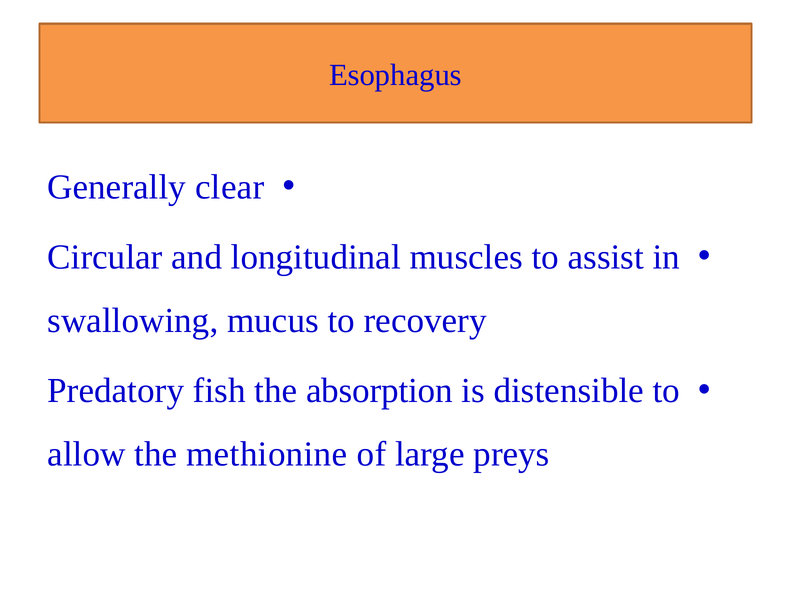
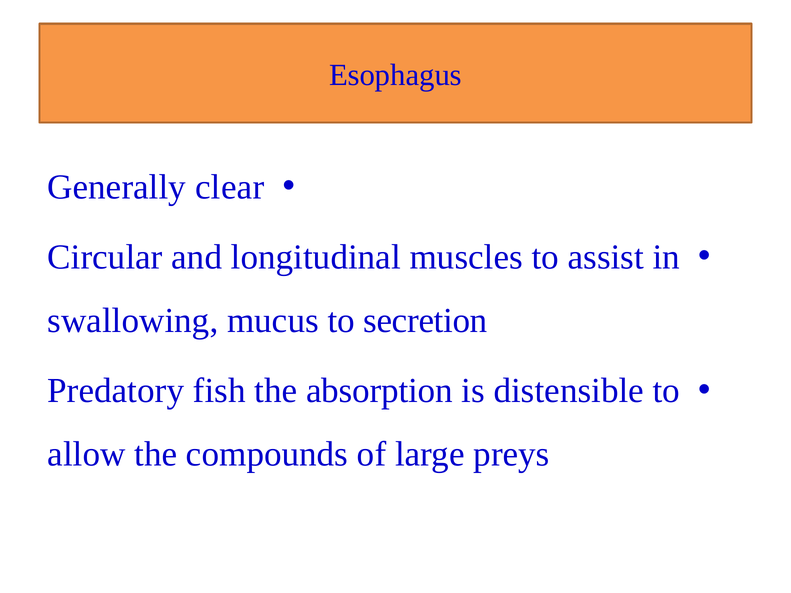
recovery: recovery -> secretion (425, 321)
methionine: methionine -> compounds (267, 454)
